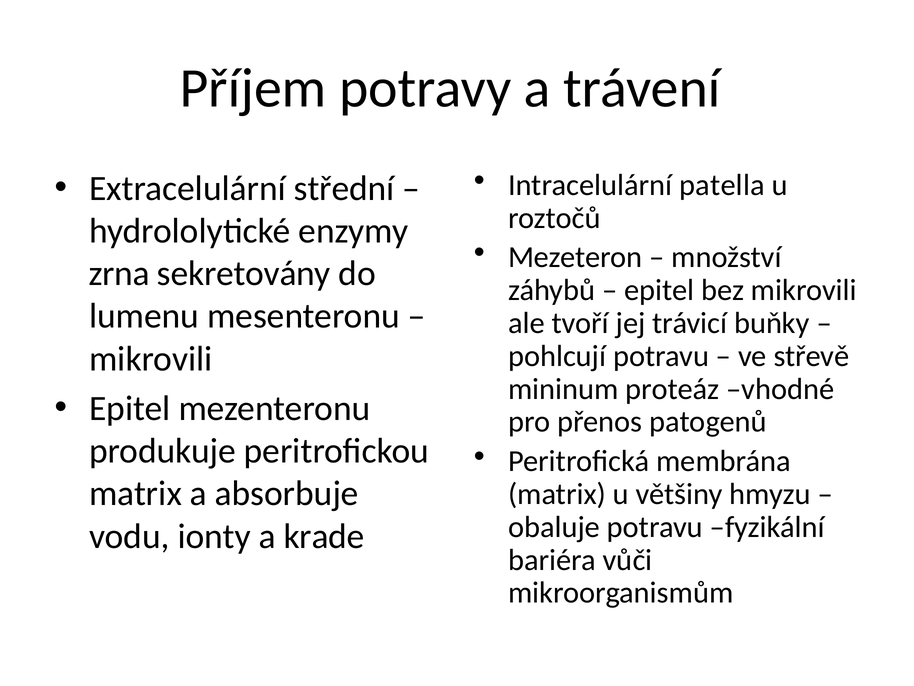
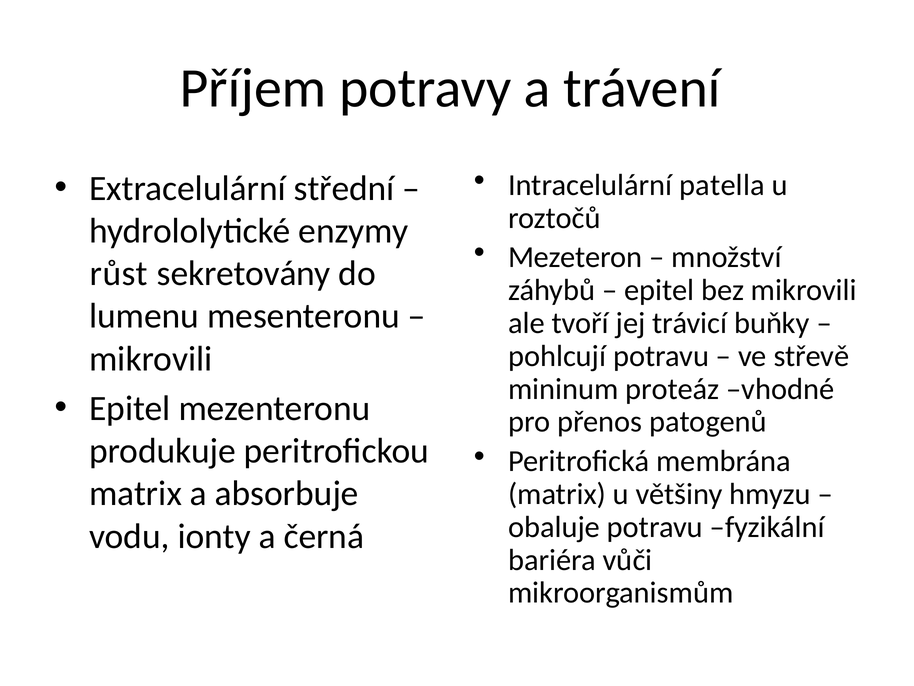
zrna: zrna -> růst (119, 273)
krade: krade -> černá (324, 536)
